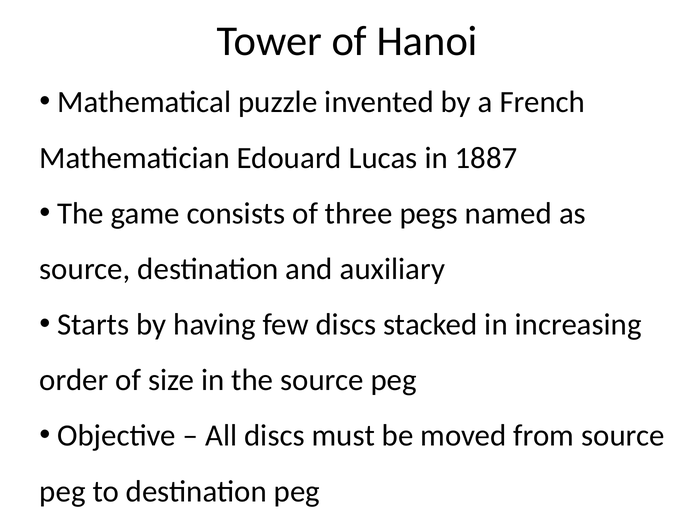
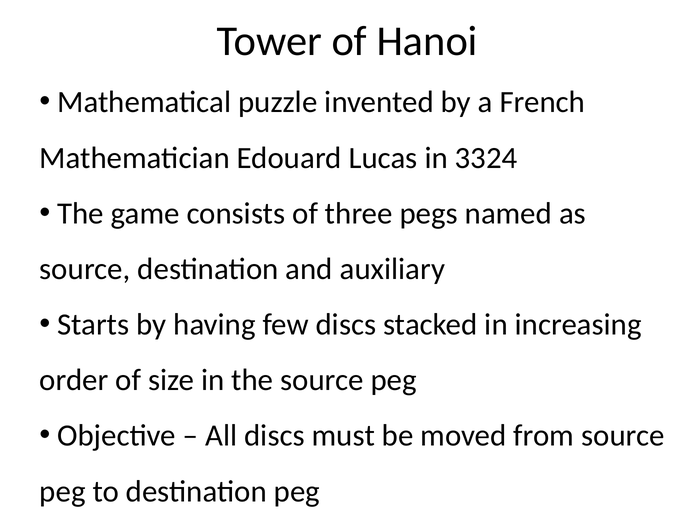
1887: 1887 -> 3324 (486, 158)
